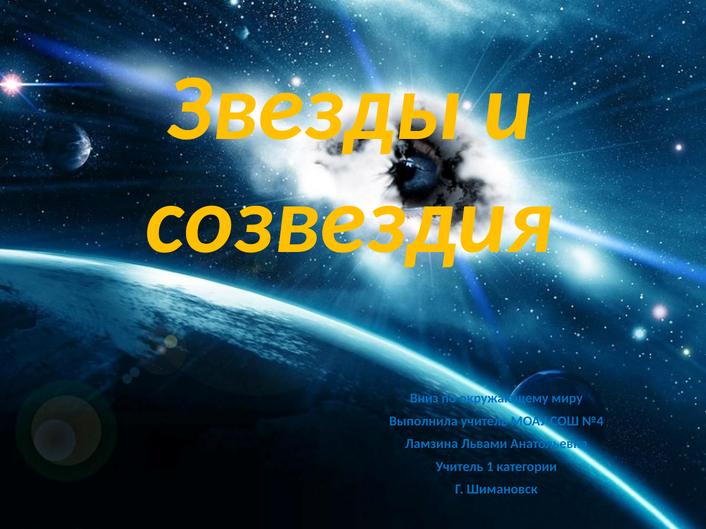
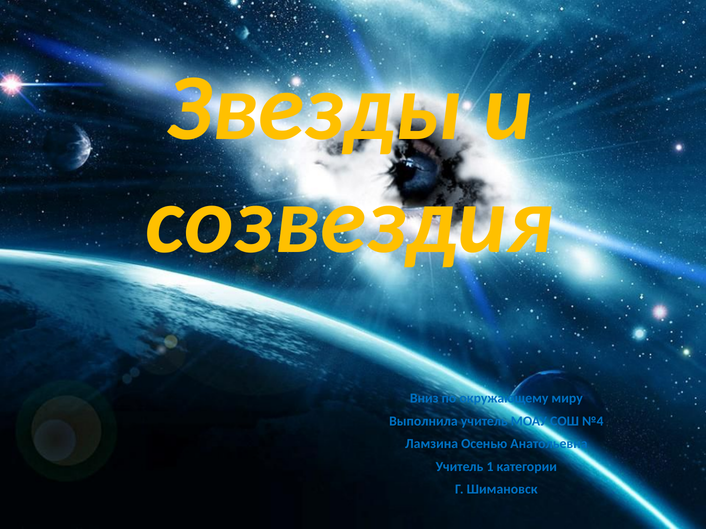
Львами: Львами -> Осенью (484, 444)
